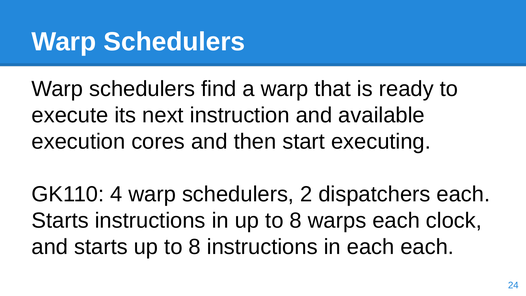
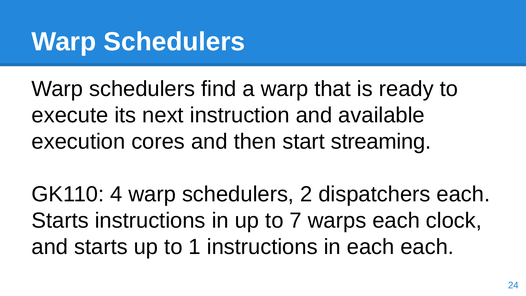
executing: executing -> streaming (381, 142)
in up to 8: 8 -> 7 (296, 220)
starts up to 8: 8 -> 1 (195, 247)
